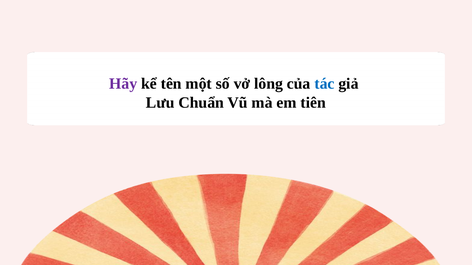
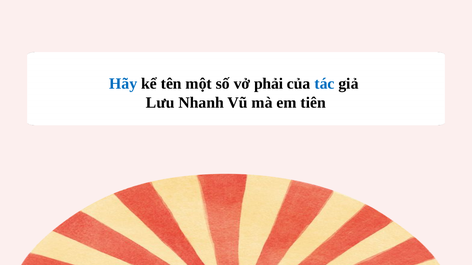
Hãy colour: purple -> blue (123, 84)
lông: lông -> phải (269, 84)
Chuẩn: Chuẩn -> Nhanh (201, 103)
